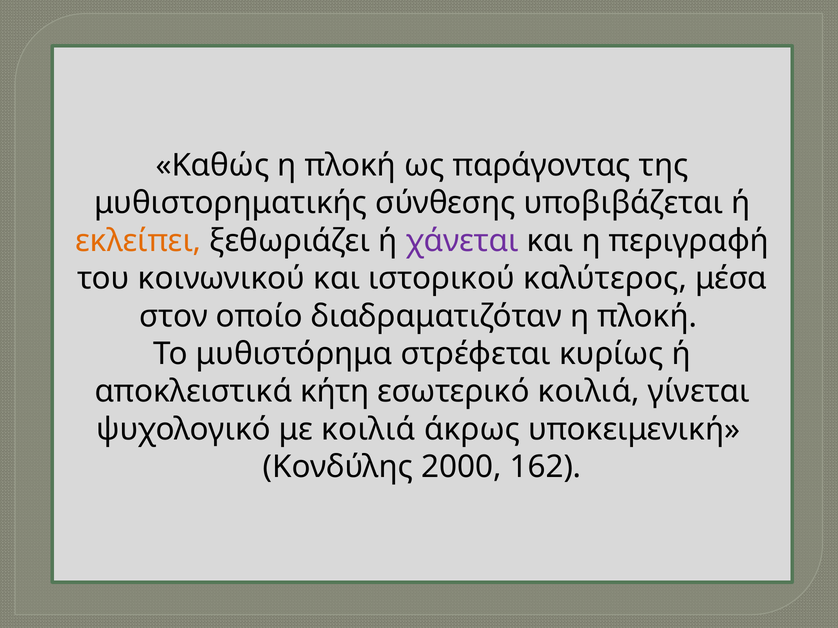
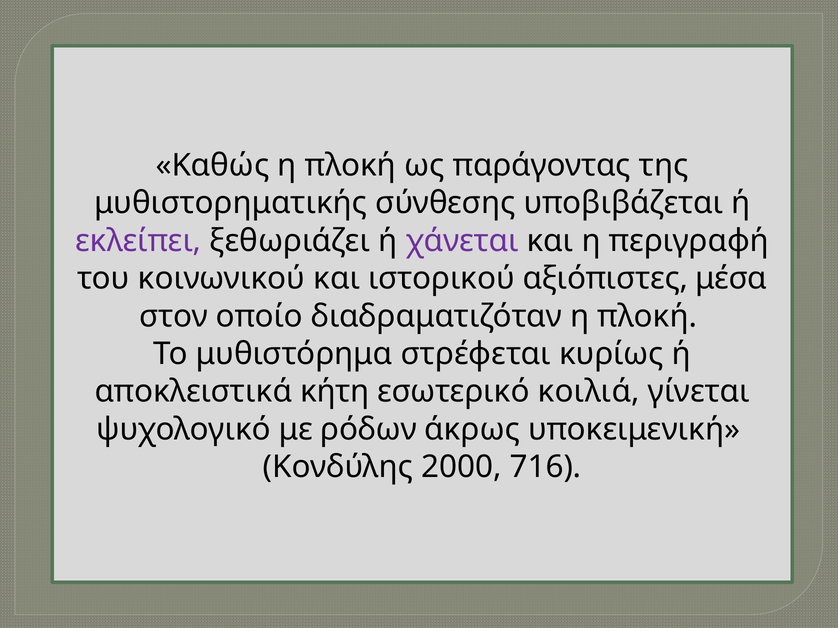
εκλείπει colour: orange -> purple (138, 241)
καλύτερος: καλύτερος -> αξιόπιστες (605, 279)
με κοιλιά: κοιλιά -> ρόδων (369, 430)
162: 162 -> 716 (545, 467)
